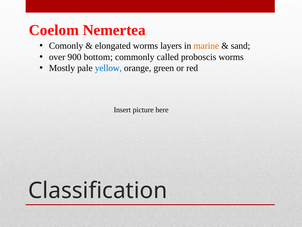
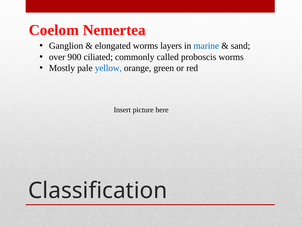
Comonly: Comonly -> Ganglion (66, 46)
marine colour: orange -> blue (206, 46)
bottom: bottom -> ciliated (98, 57)
